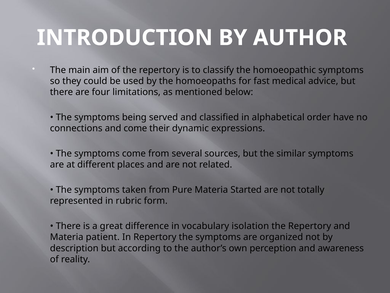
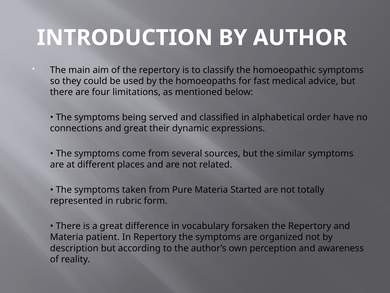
and come: come -> great (135, 128)
isolation: isolation -> forsaken (250, 226)
